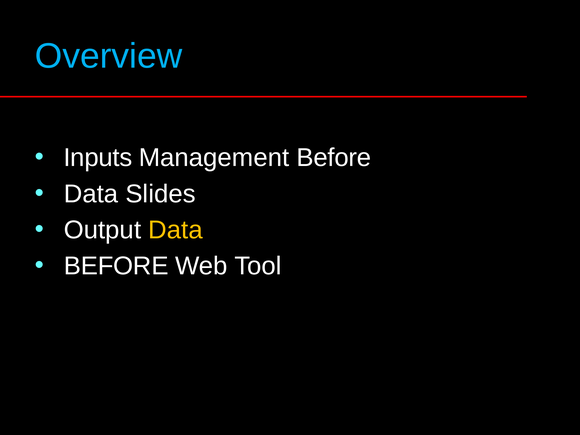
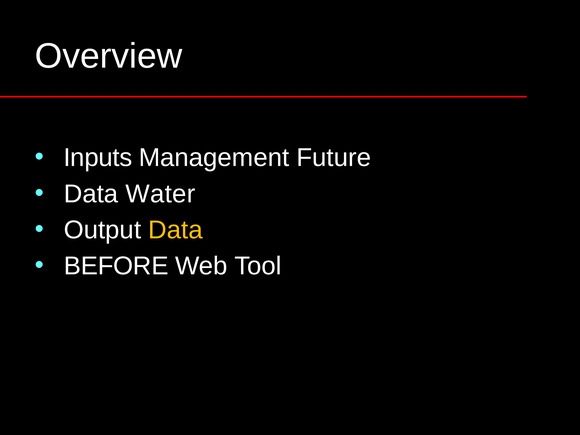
Overview colour: light blue -> white (109, 56)
Management Before: Before -> Future (334, 158)
Slides: Slides -> Water (160, 194)
